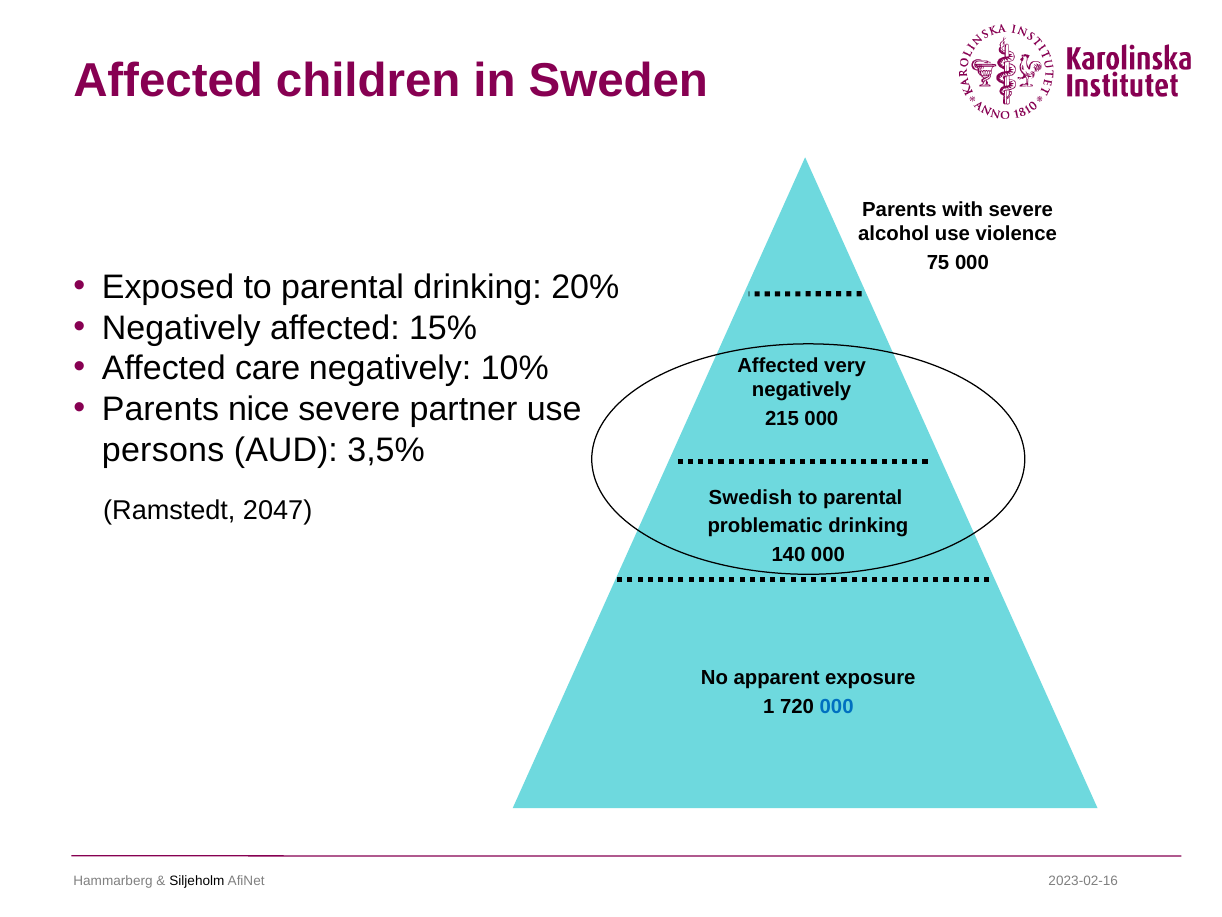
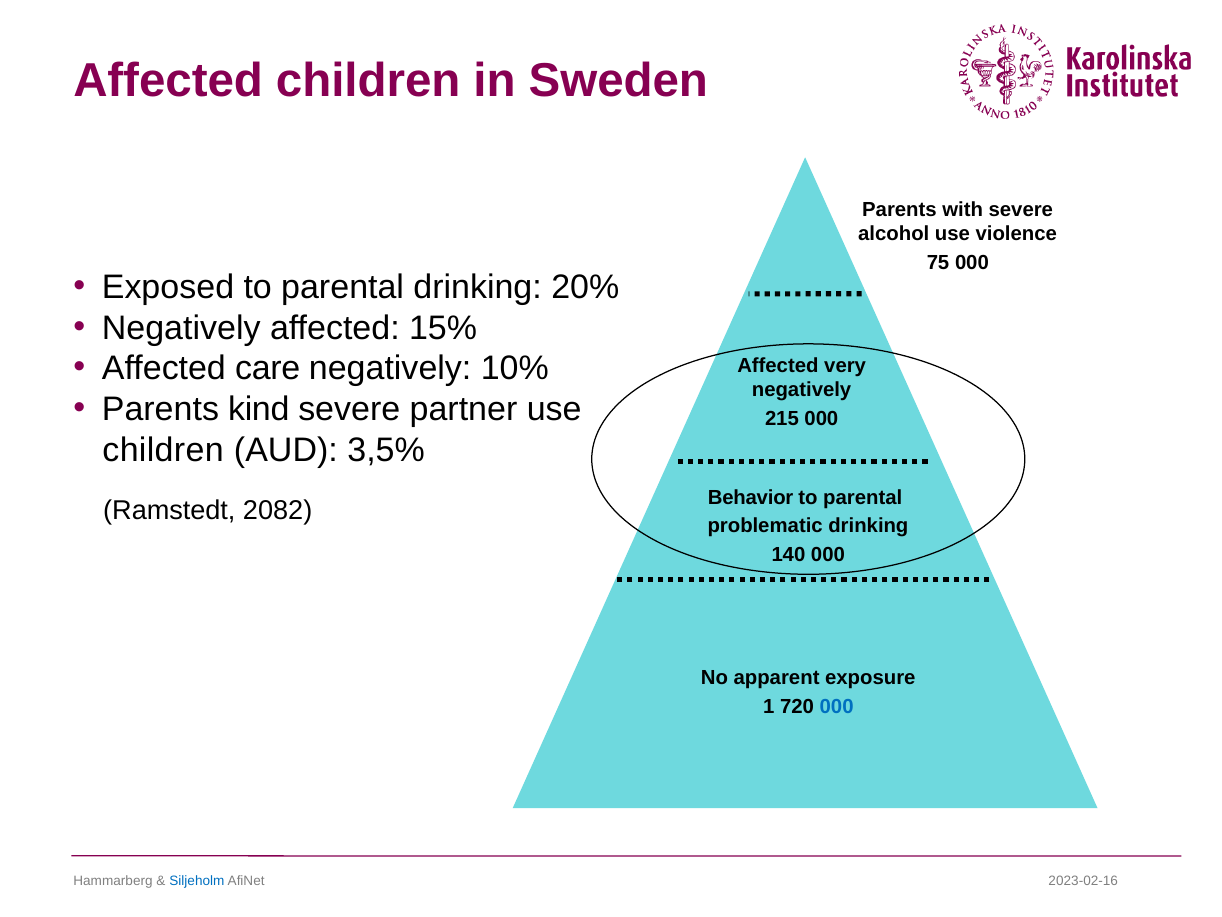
nice: nice -> kind (259, 409)
persons: persons -> children (163, 450)
Swedish: Swedish -> Behavior (751, 497)
2047: 2047 -> 2082 (278, 510)
Siljeholm colour: black -> blue (197, 881)
